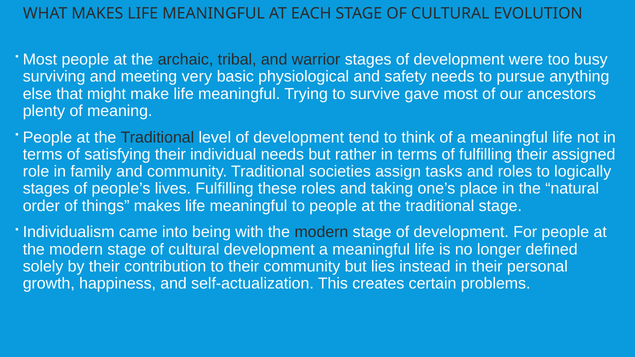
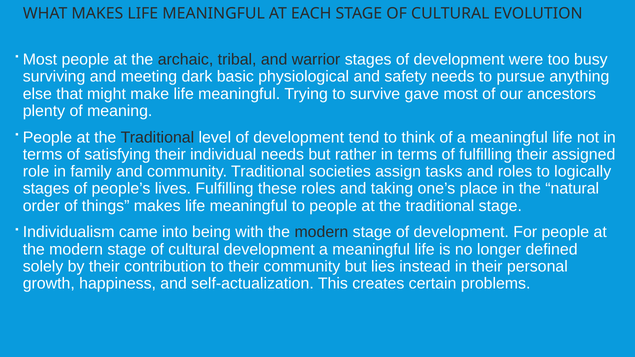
very: very -> dark (197, 77)
